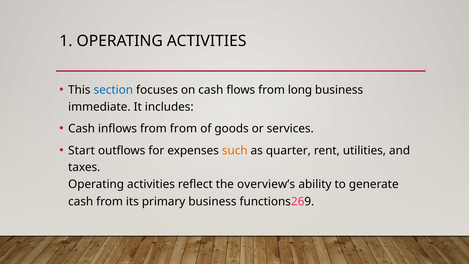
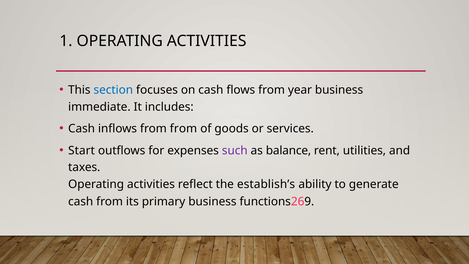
long: long -> year (300, 90)
such colour: orange -> purple (235, 150)
quarter: quarter -> balance (288, 150)
overview’s: overview’s -> establish’s (266, 184)
